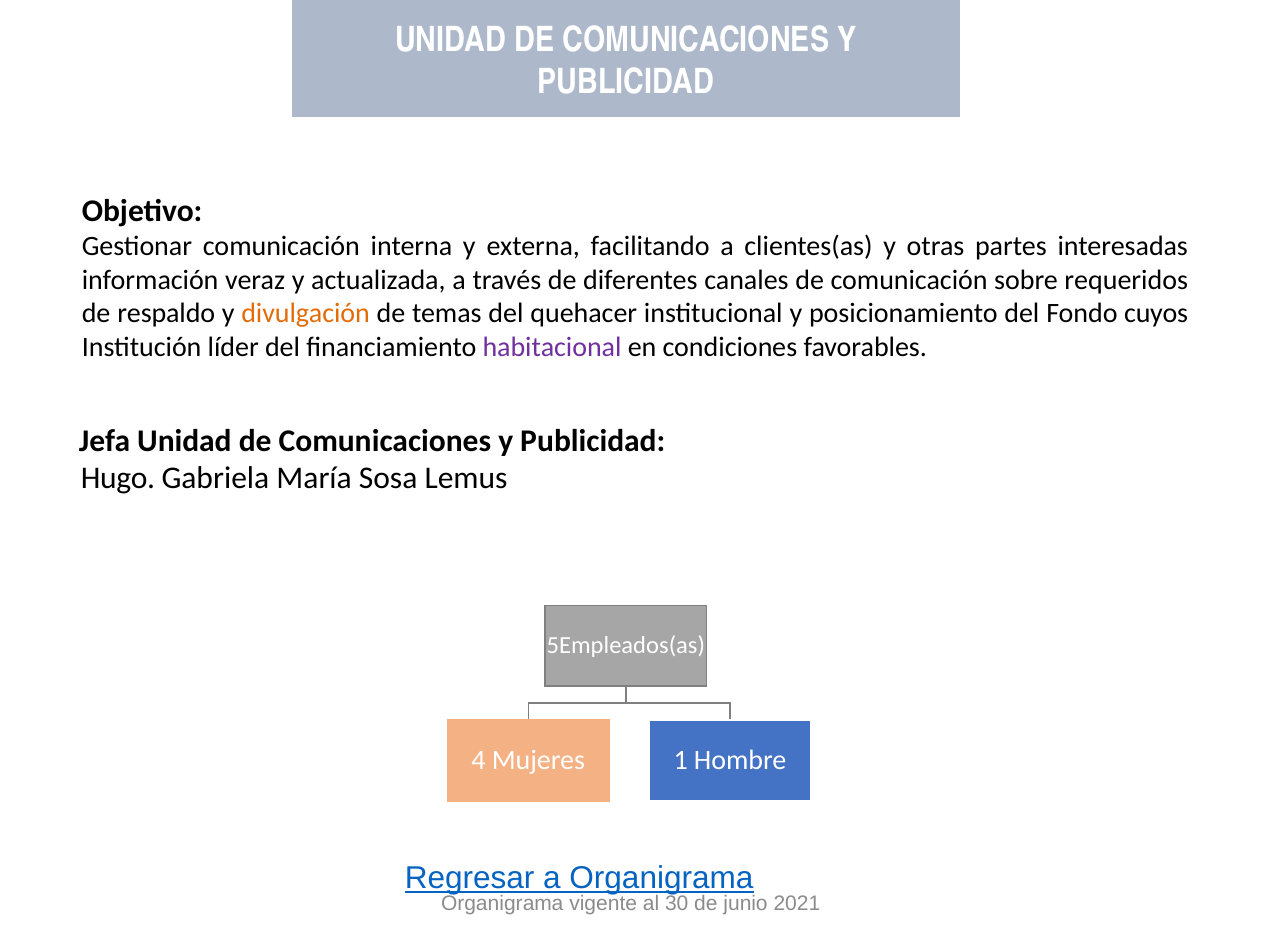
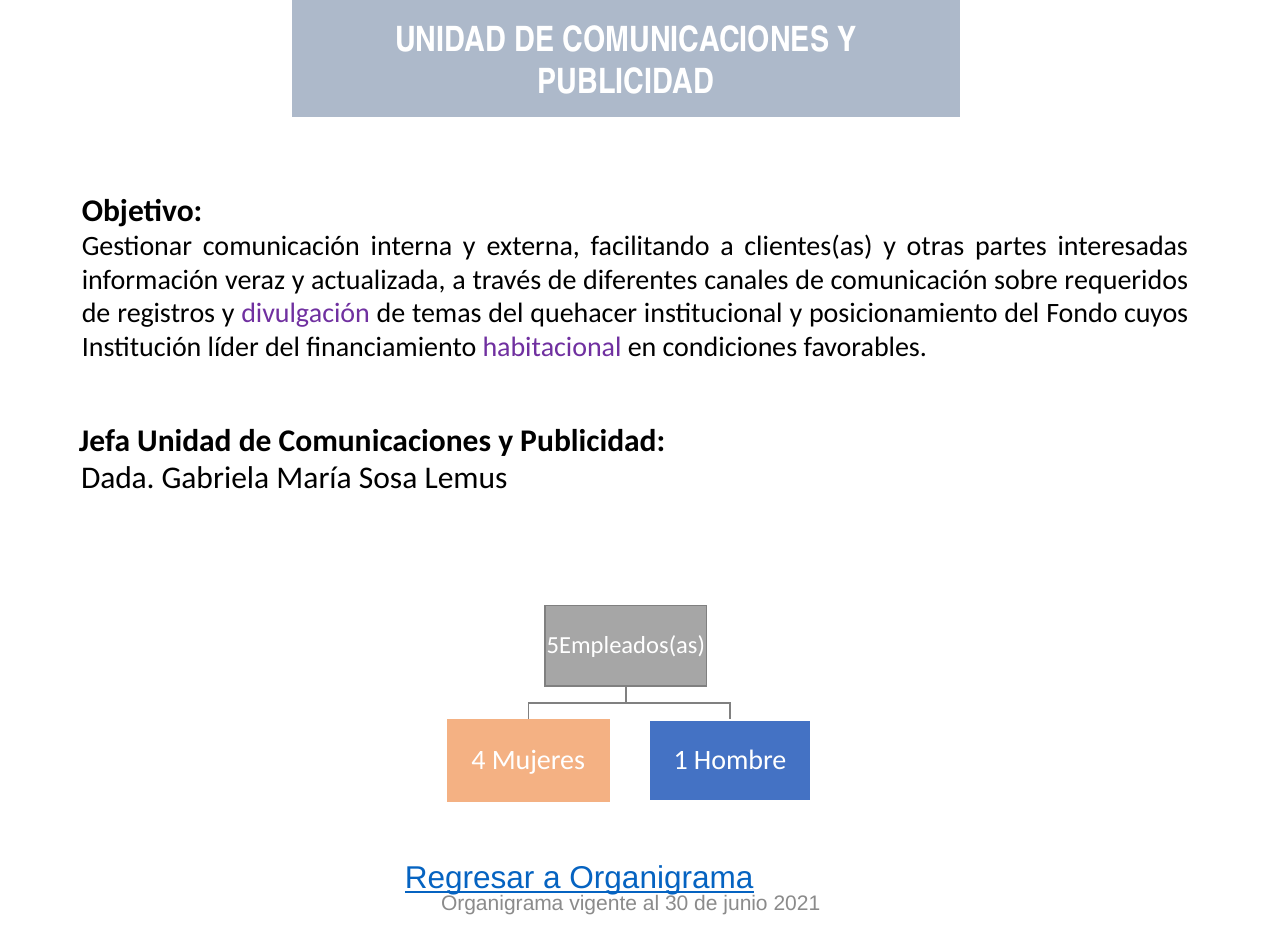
respaldo: respaldo -> registros (166, 314)
divulgación colour: orange -> purple (306, 314)
Hugo: Hugo -> Dada (118, 479)
